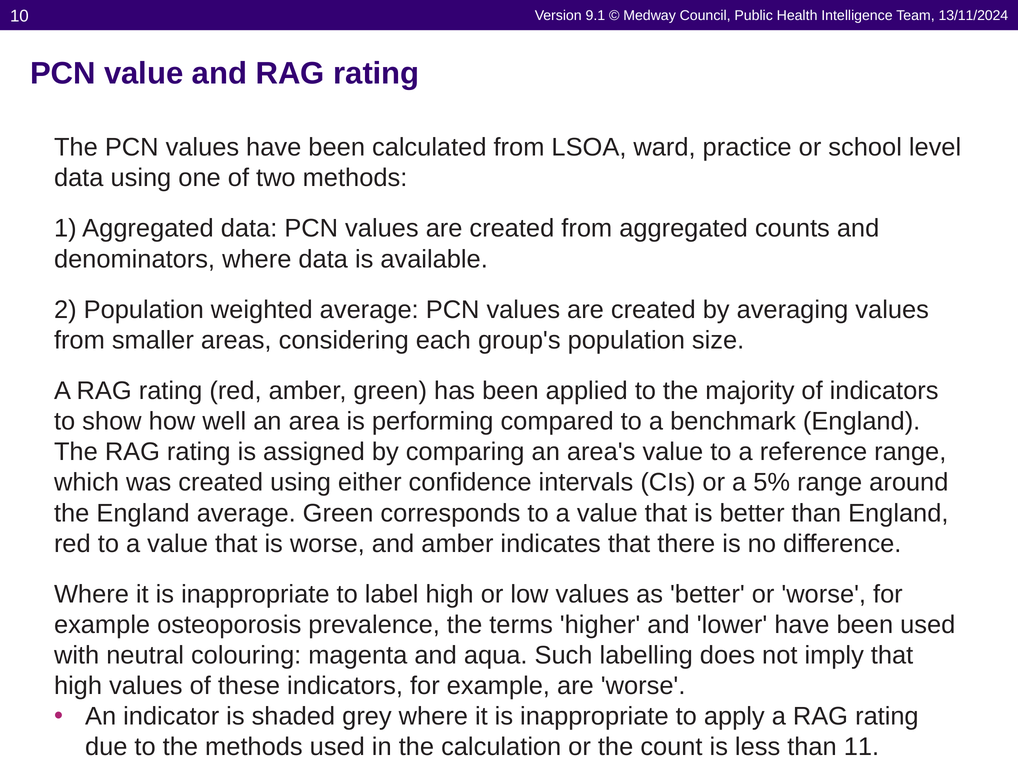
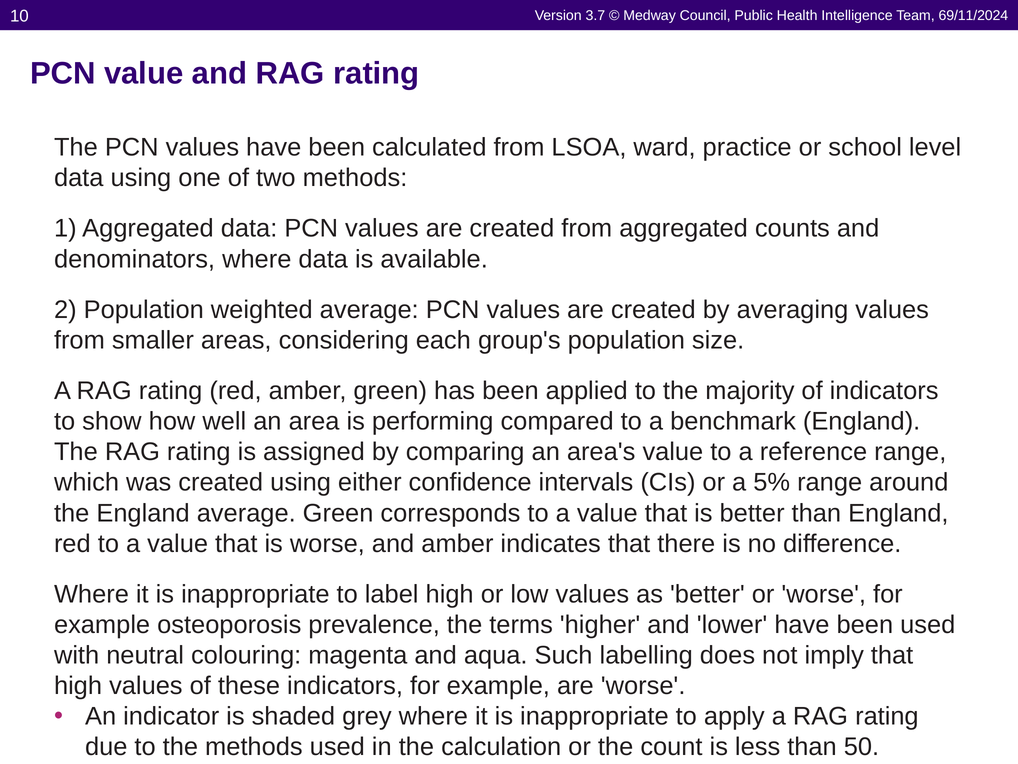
9.1: 9.1 -> 3.7 (595, 15)
13/11/2024: 13/11/2024 -> 69/11/2024 (973, 15)
11: 11 -> 50 (861, 747)
